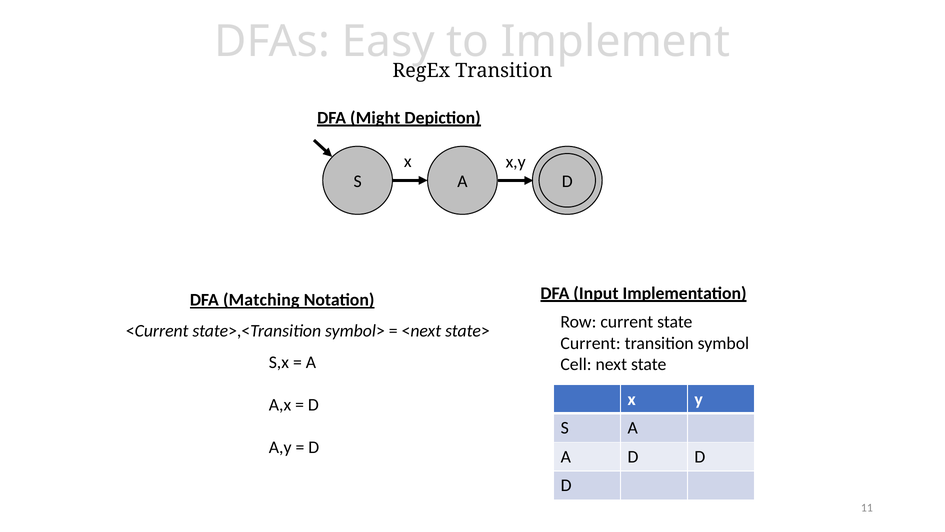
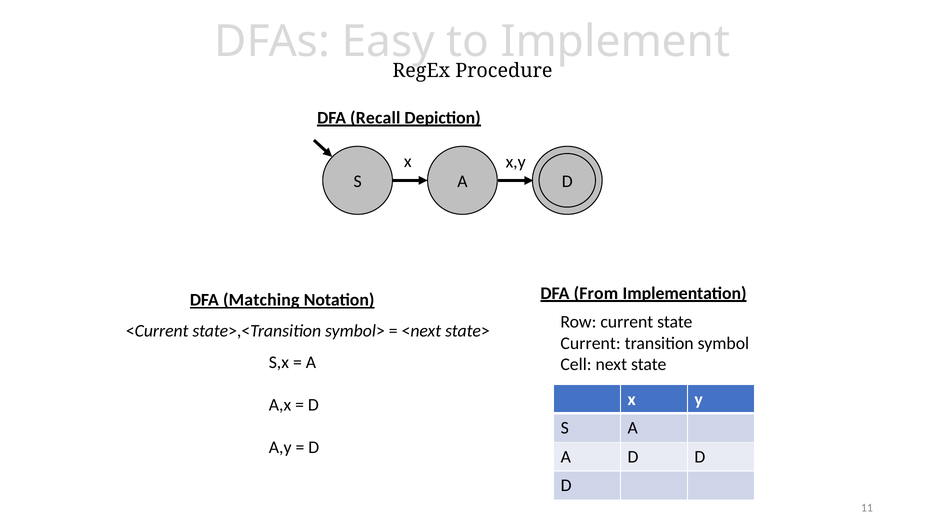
RegEx Transition: Transition -> Procedure (504, 71)
Might: Might -> Recall (375, 118)
Input: Input -> From (596, 293)
